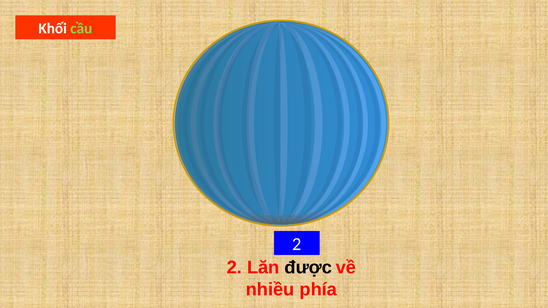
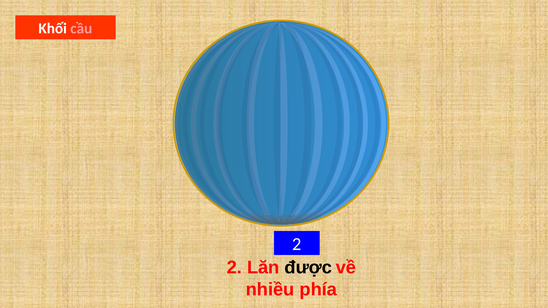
cầu colour: light green -> pink (81, 28)
